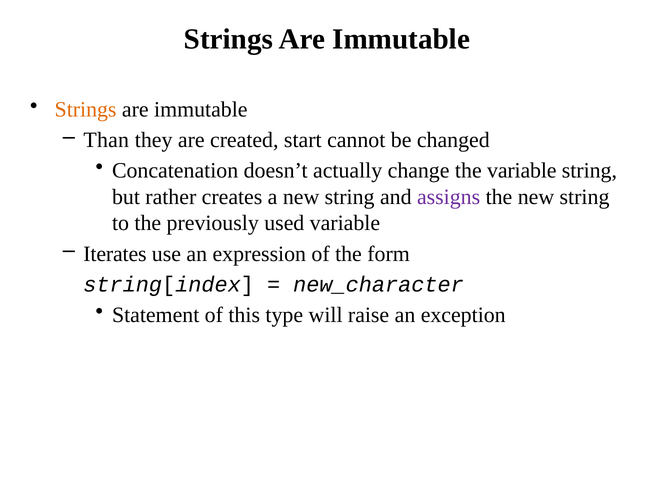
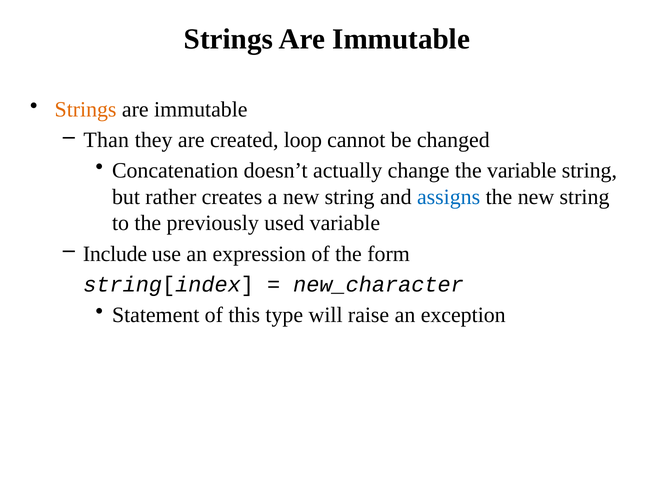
start: start -> loop (303, 140)
assigns colour: purple -> blue (449, 197)
Iterates: Iterates -> Include (115, 254)
